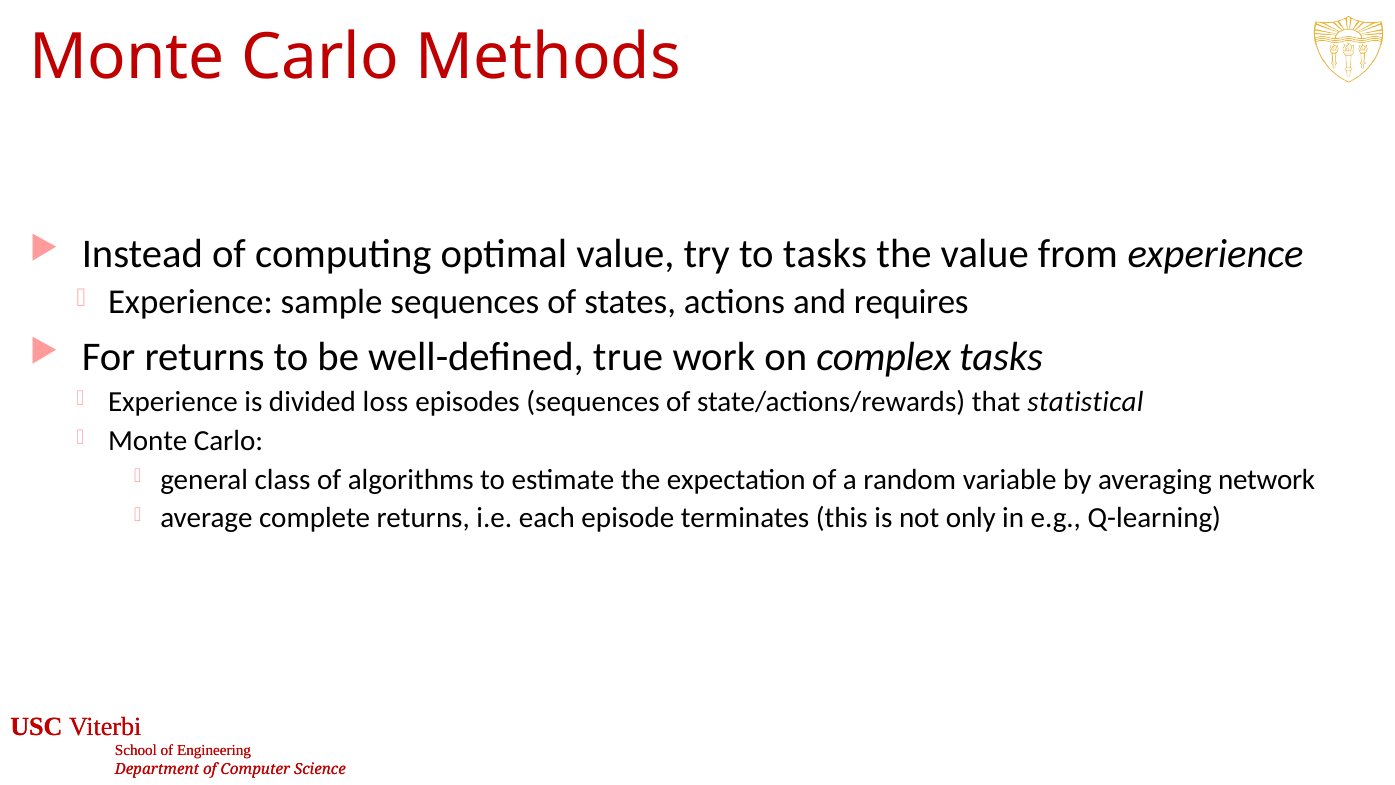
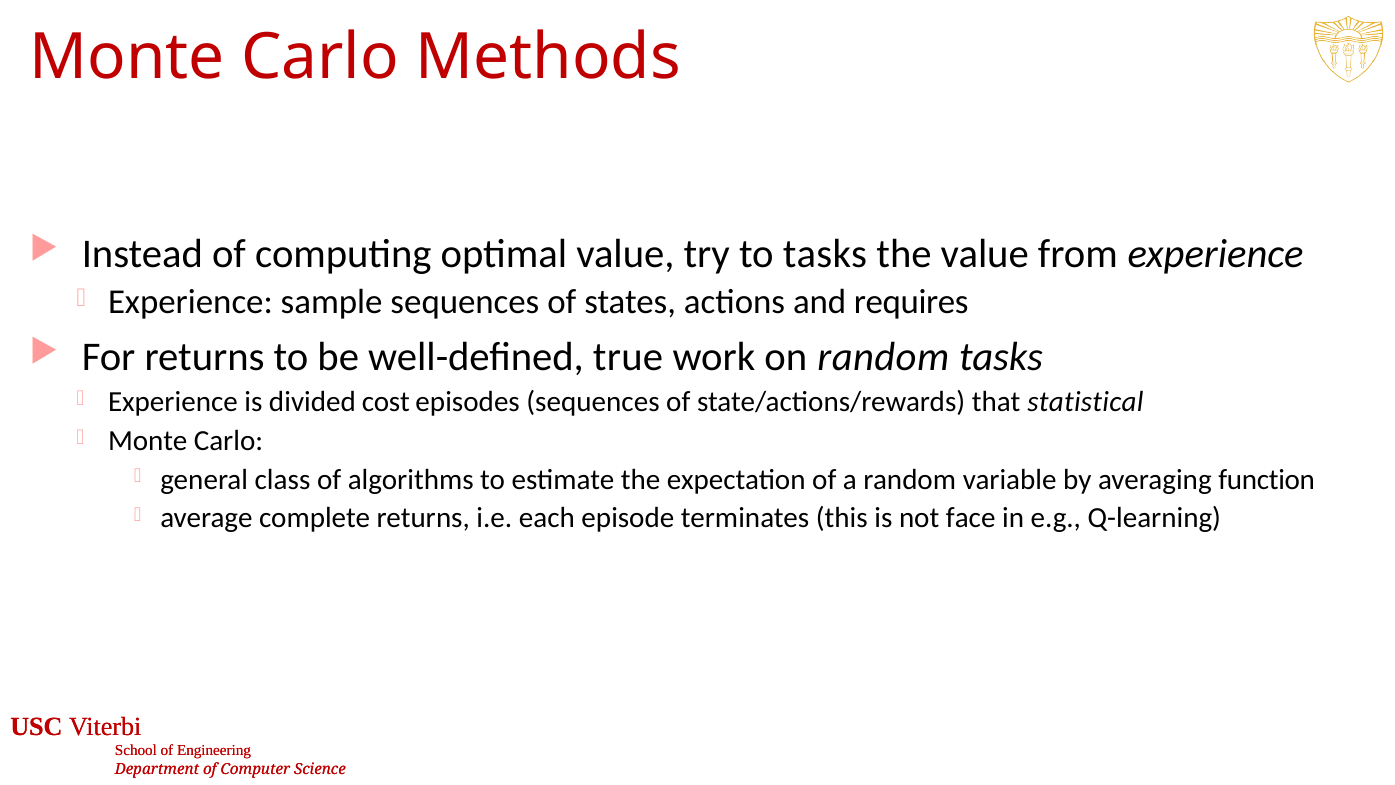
on complex: complex -> random (883, 357)
loss: loss -> cost (386, 402)
network: network -> function (1267, 479)
only: only -> face (971, 518)
